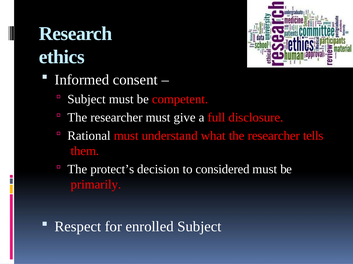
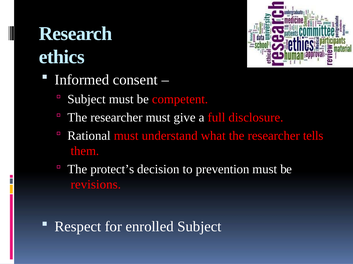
considered: considered -> prevention (223, 170)
primarily: primarily -> revisions (96, 185)
